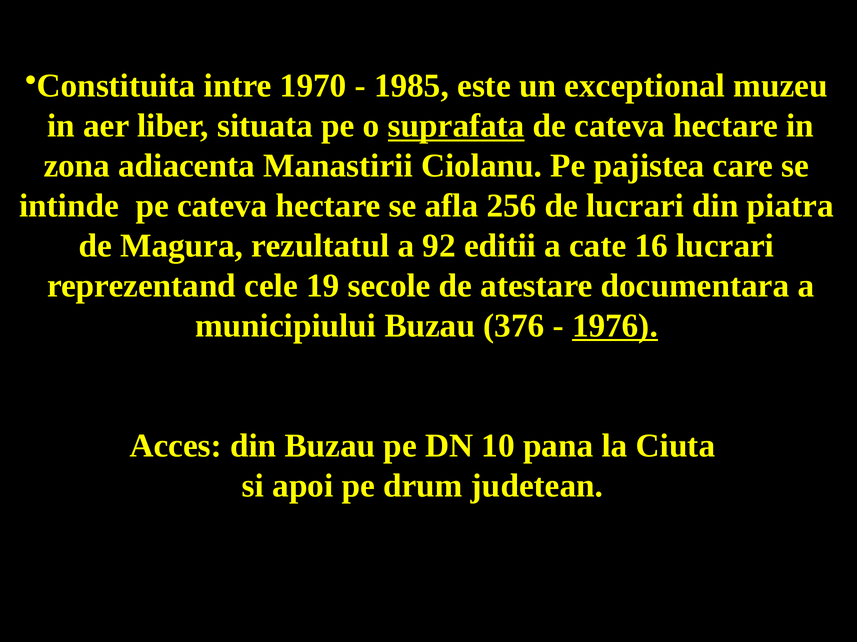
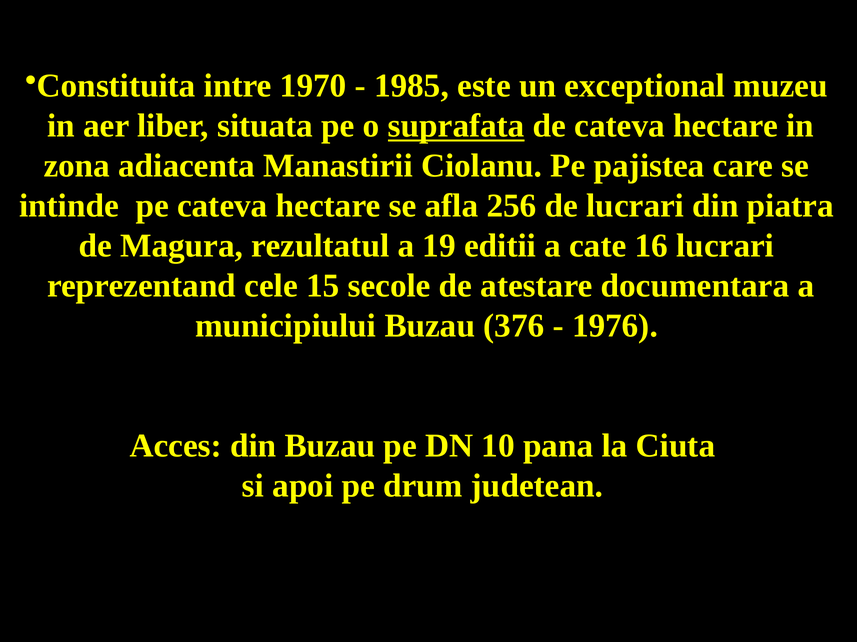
92: 92 -> 19 (439, 246)
19: 19 -> 15 (323, 286)
1976 underline: present -> none (615, 326)
